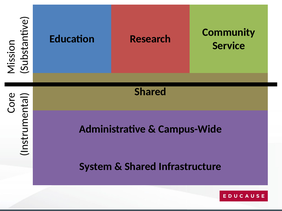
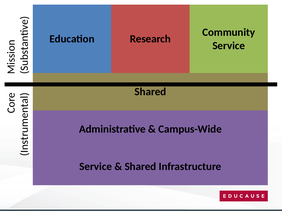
System: System -> Service (96, 167)
